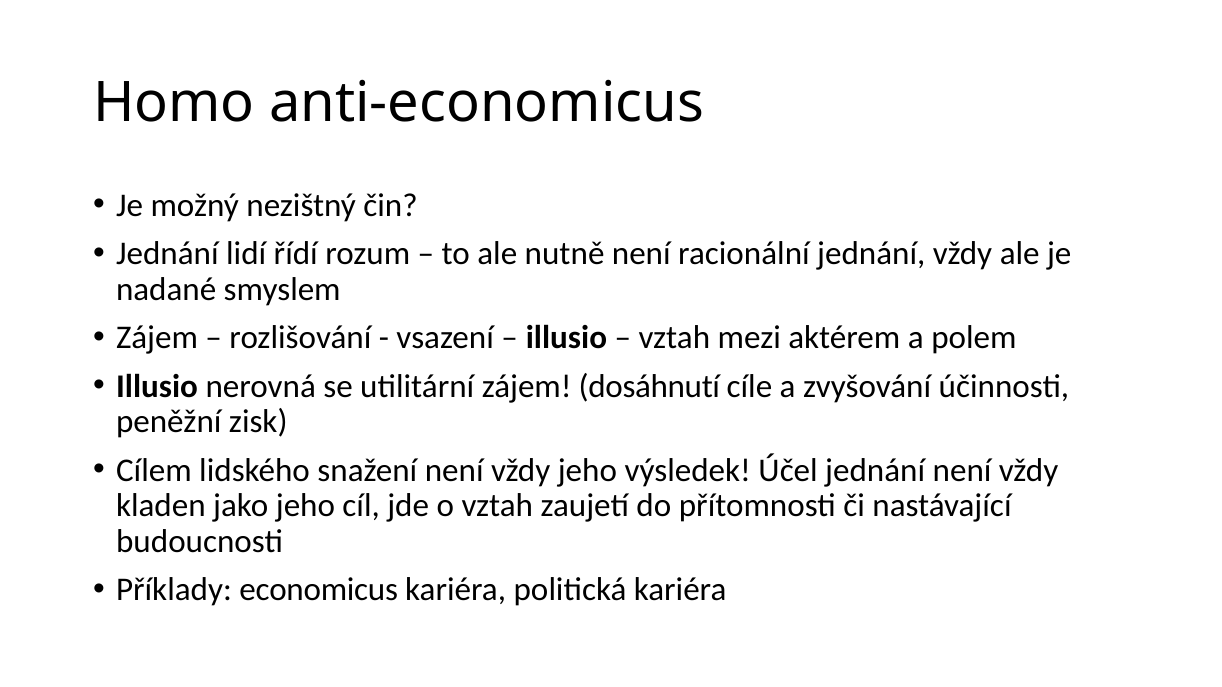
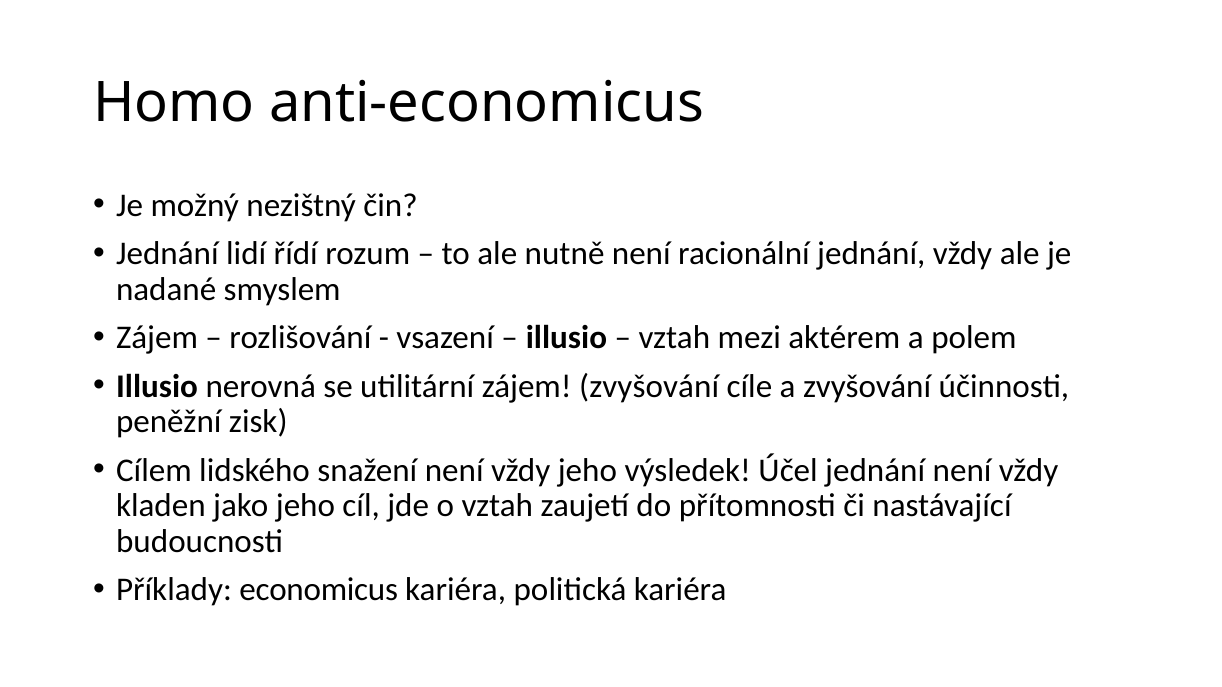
zájem dosáhnutí: dosáhnutí -> zvyšování (649, 386)
